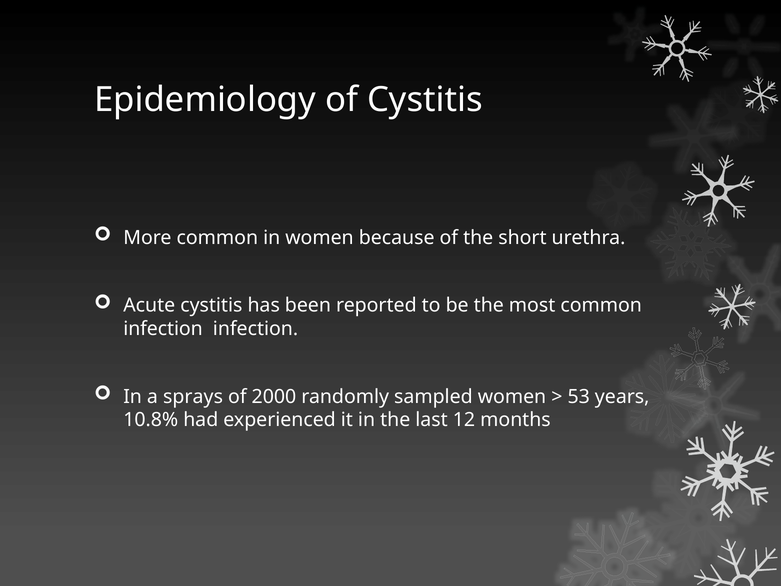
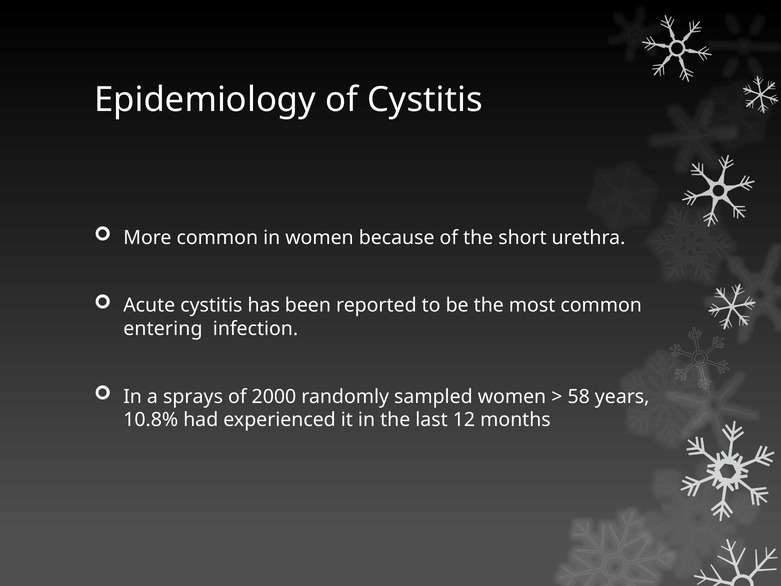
infection: infection -> entering (163, 329)
53: 53 -> 58 (579, 396)
